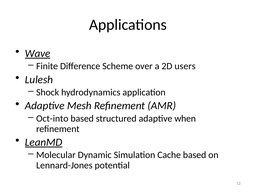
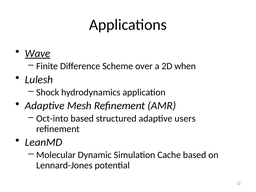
users: users -> when (185, 66)
when: when -> users (185, 118)
LeanMD underline: present -> none (44, 142)
